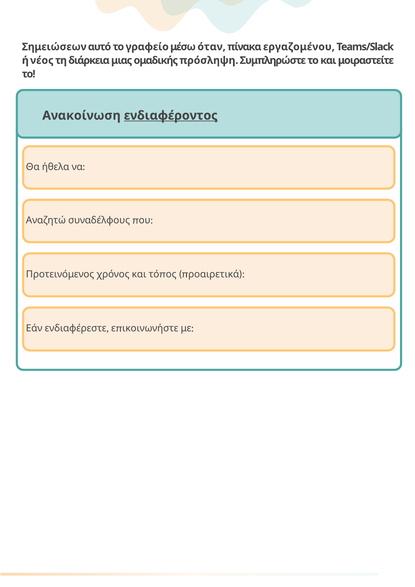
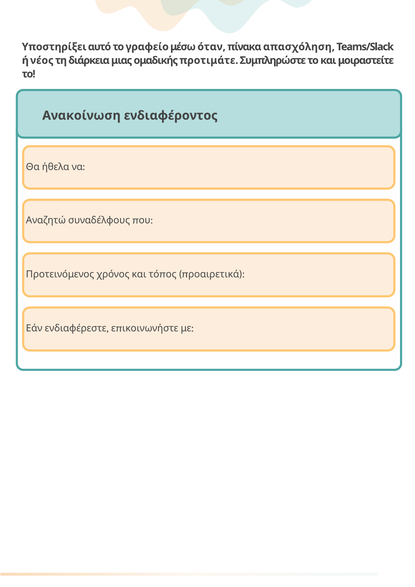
Σημειώσεων: Σημειώσεων -> Υποστηρίξει (54, 47)
εργαζομένου: εργαζομένου -> απασχόληση (299, 47)
πρόσληψη: πρόσληψη -> προτιμάτε (209, 60)
ενδιαφέροντος underline: present -> none (171, 116)
